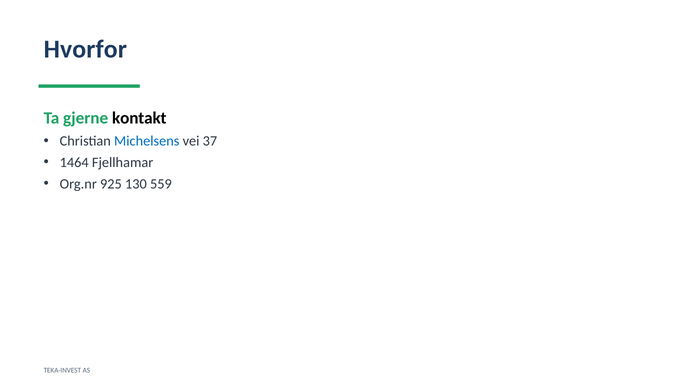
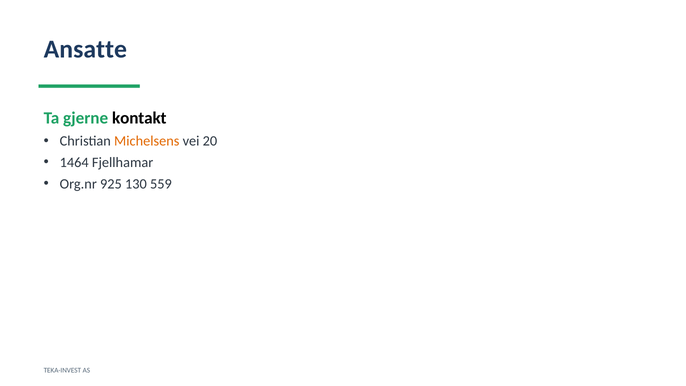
Hvorfor: Hvorfor -> Ansatte (85, 49)
Michelsens colour: blue -> orange (147, 141)
37: 37 -> 20 (210, 141)
